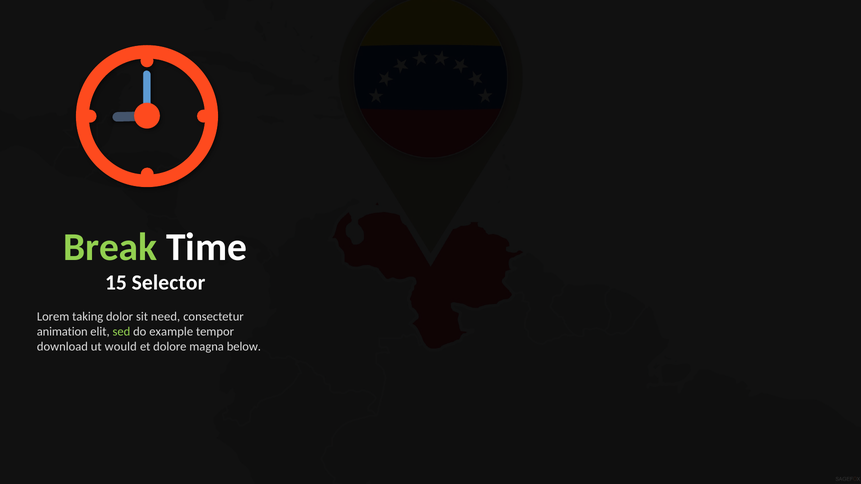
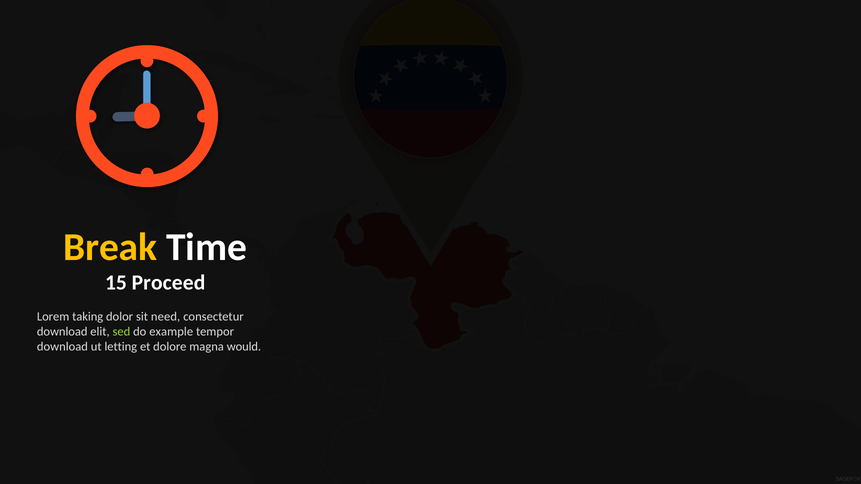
Break colour: light green -> yellow (110, 247)
Selector: Selector -> Proceed (168, 283)
animation: animation -> download (62, 332)
would: would -> letting (121, 347)
below: below -> would (244, 347)
